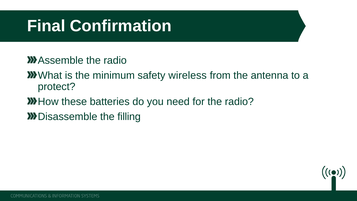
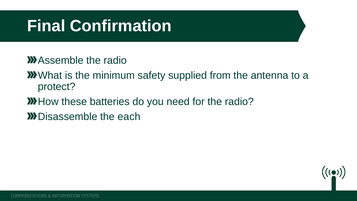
wireless: wireless -> supplied (188, 75)
filling: filling -> each (129, 117)
